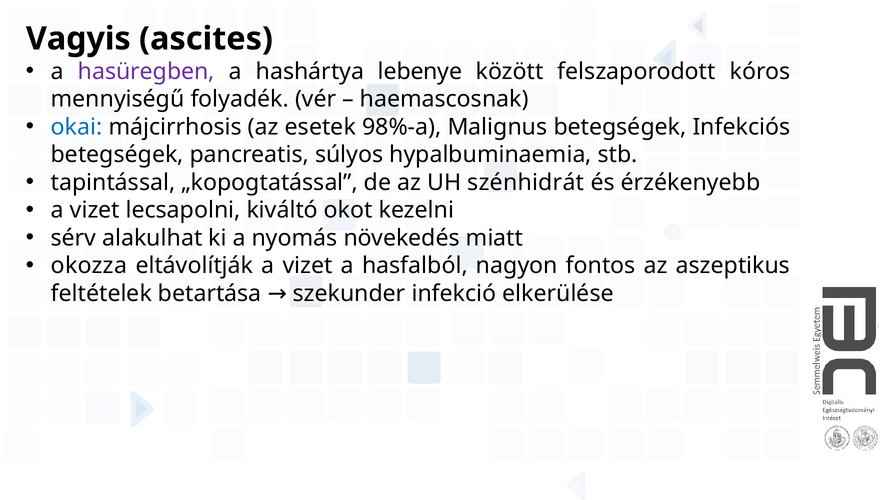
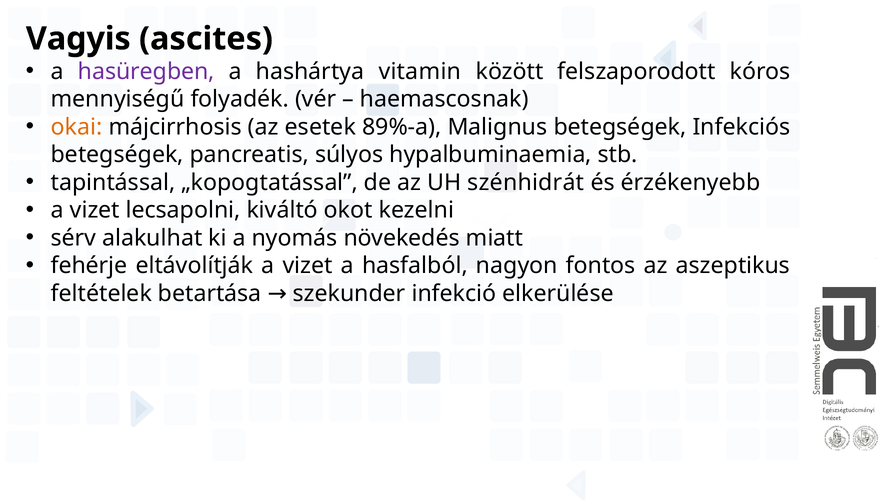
lebenye: lebenye -> vitamin (420, 72)
okai colour: blue -> orange (77, 127)
98%-a: 98%-a -> 89%-a (402, 127)
okozza: okozza -> fehérje (89, 266)
